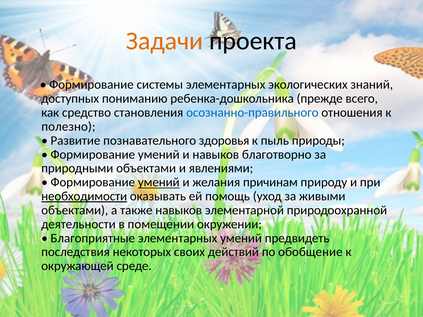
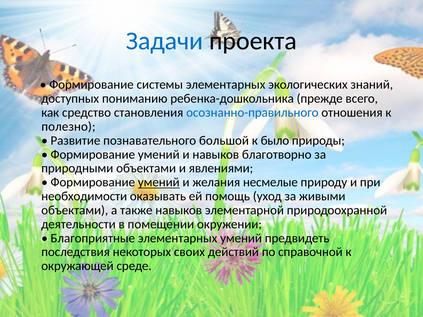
Задачи colour: orange -> blue (165, 41)
здоровья: здоровья -> большой (224, 141)
пыль: пыль -> было (275, 141)
причинам: причинам -> несмелые (270, 182)
необходимости underline: present -> none (84, 196)
обобщение: обобщение -> справочной (310, 252)
